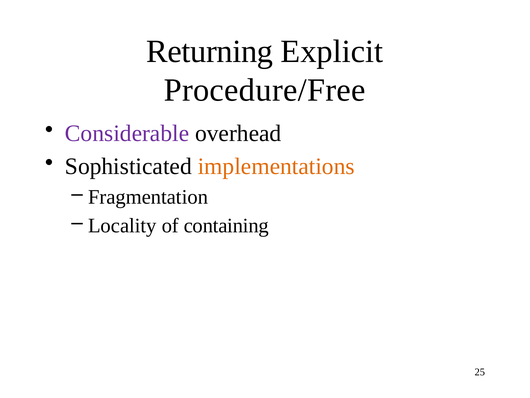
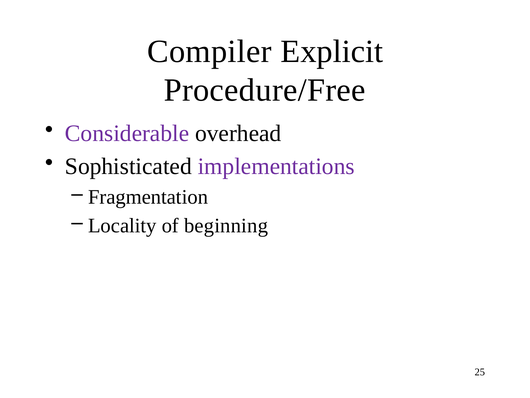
Returning: Returning -> Compiler (209, 51)
implementations colour: orange -> purple (276, 166)
containing: containing -> beginning (226, 226)
